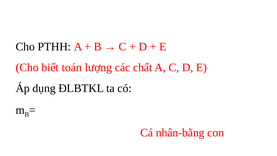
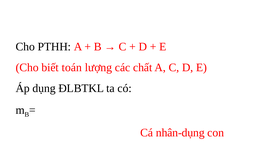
nhân-bằng: nhân-bằng -> nhân-dụng (180, 133)
